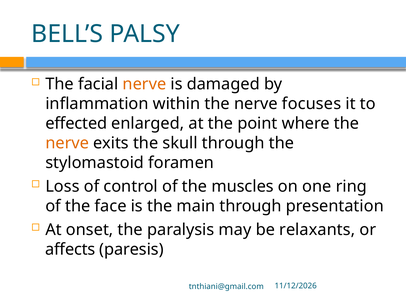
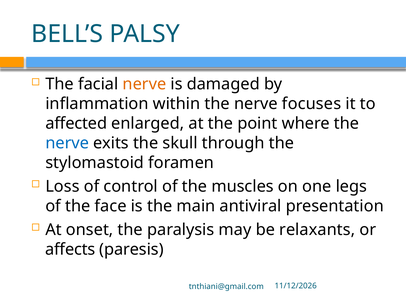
effected: effected -> affected (76, 123)
nerve colour: orange -> blue (67, 143)
ring: ring -> legs (351, 186)
main through: through -> antiviral (251, 206)
